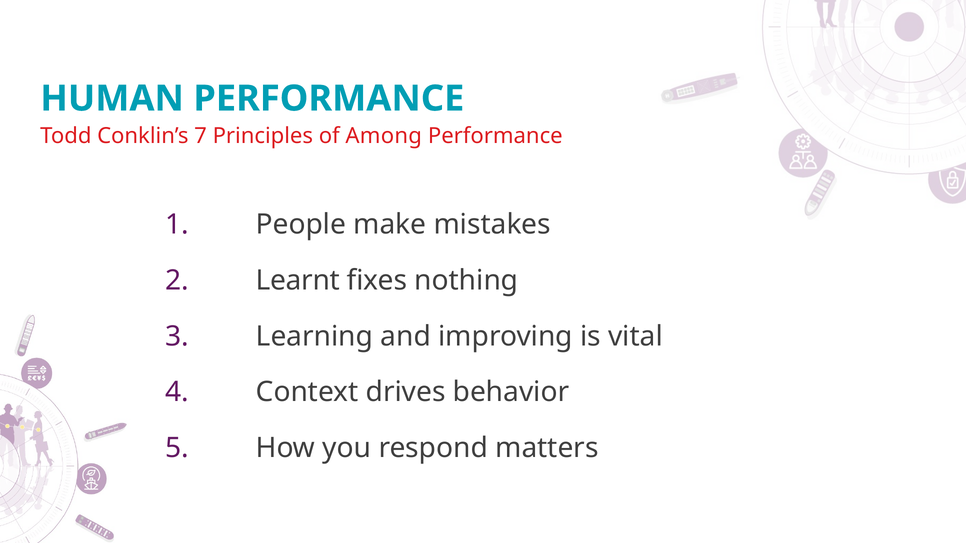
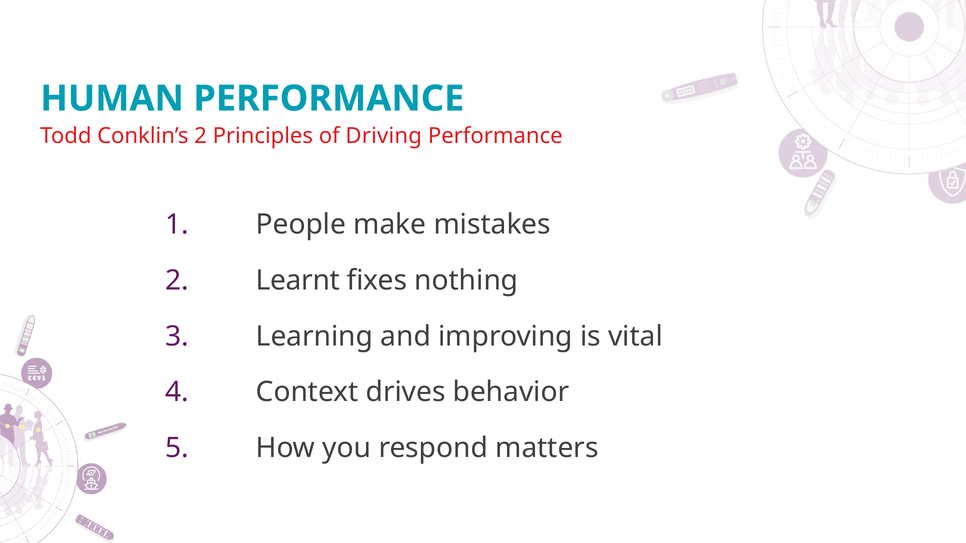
Conklin’s 7: 7 -> 2 (201, 136)
Among: Among -> Driving (384, 136)
